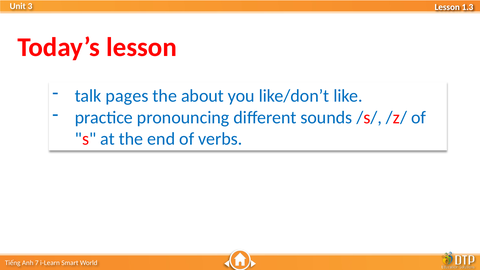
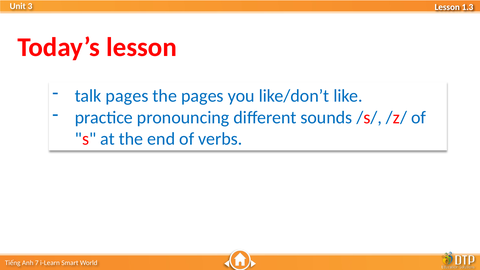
the about: about -> pages (202, 96)
